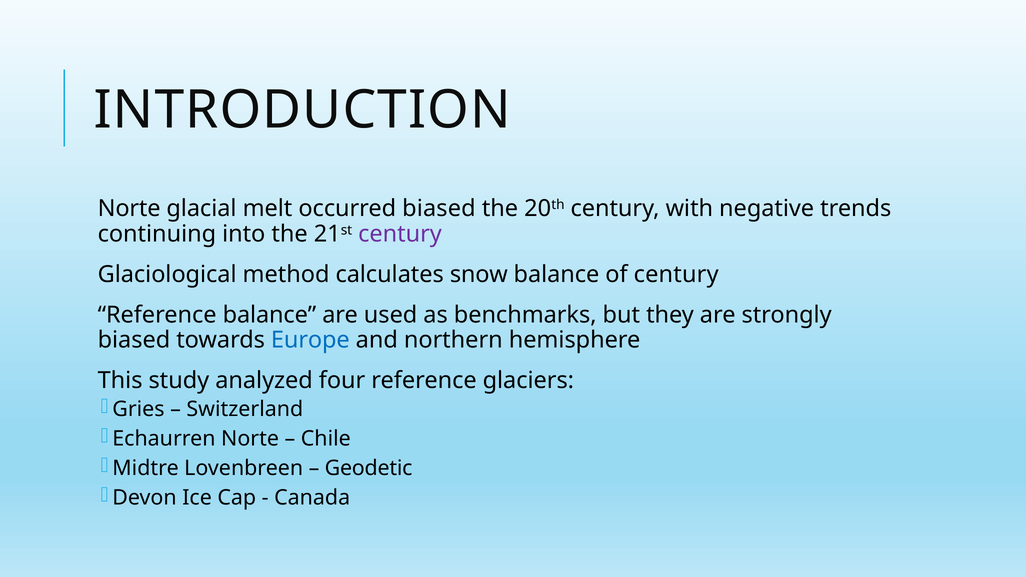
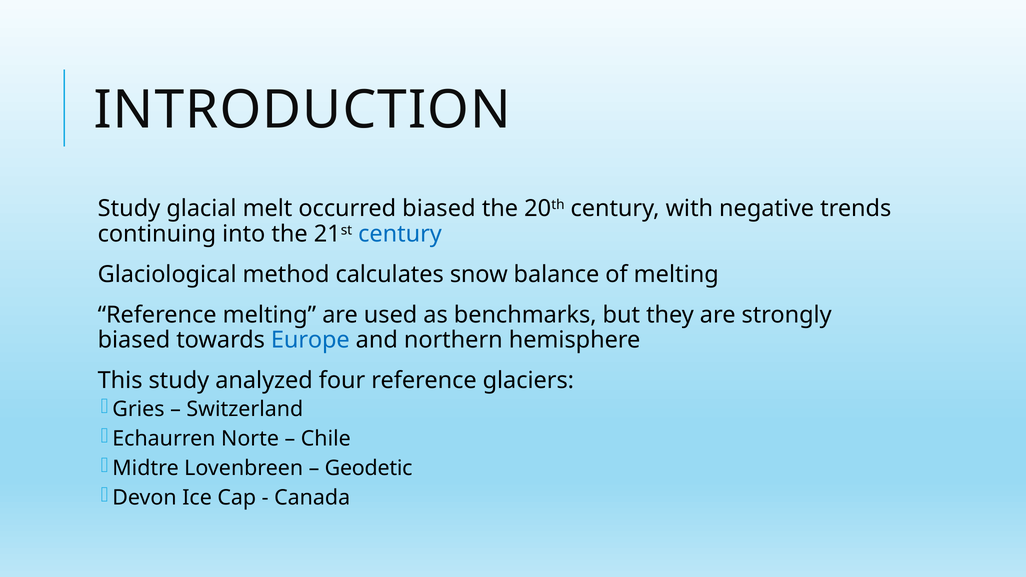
Norte: Norte -> Study (129, 209)
century colour: purple -> blue (400, 234)
of century: century -> melting (676, 275)
Reference balance: balance -> melting (269, 315)
